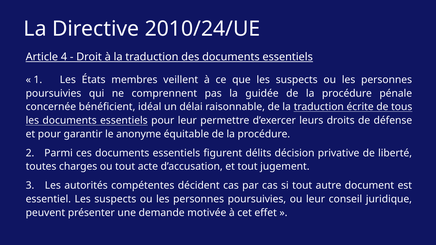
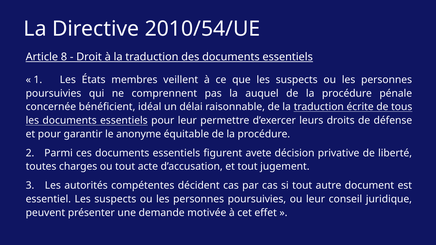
2010/24/UE: 2010/24/UE -> 2010/54/UE (203, 29)
4: 4 -> 8 (64, 57)
guidée: guidée -> auquel (262, 93)
délits: délits -> avete (258, 153)
